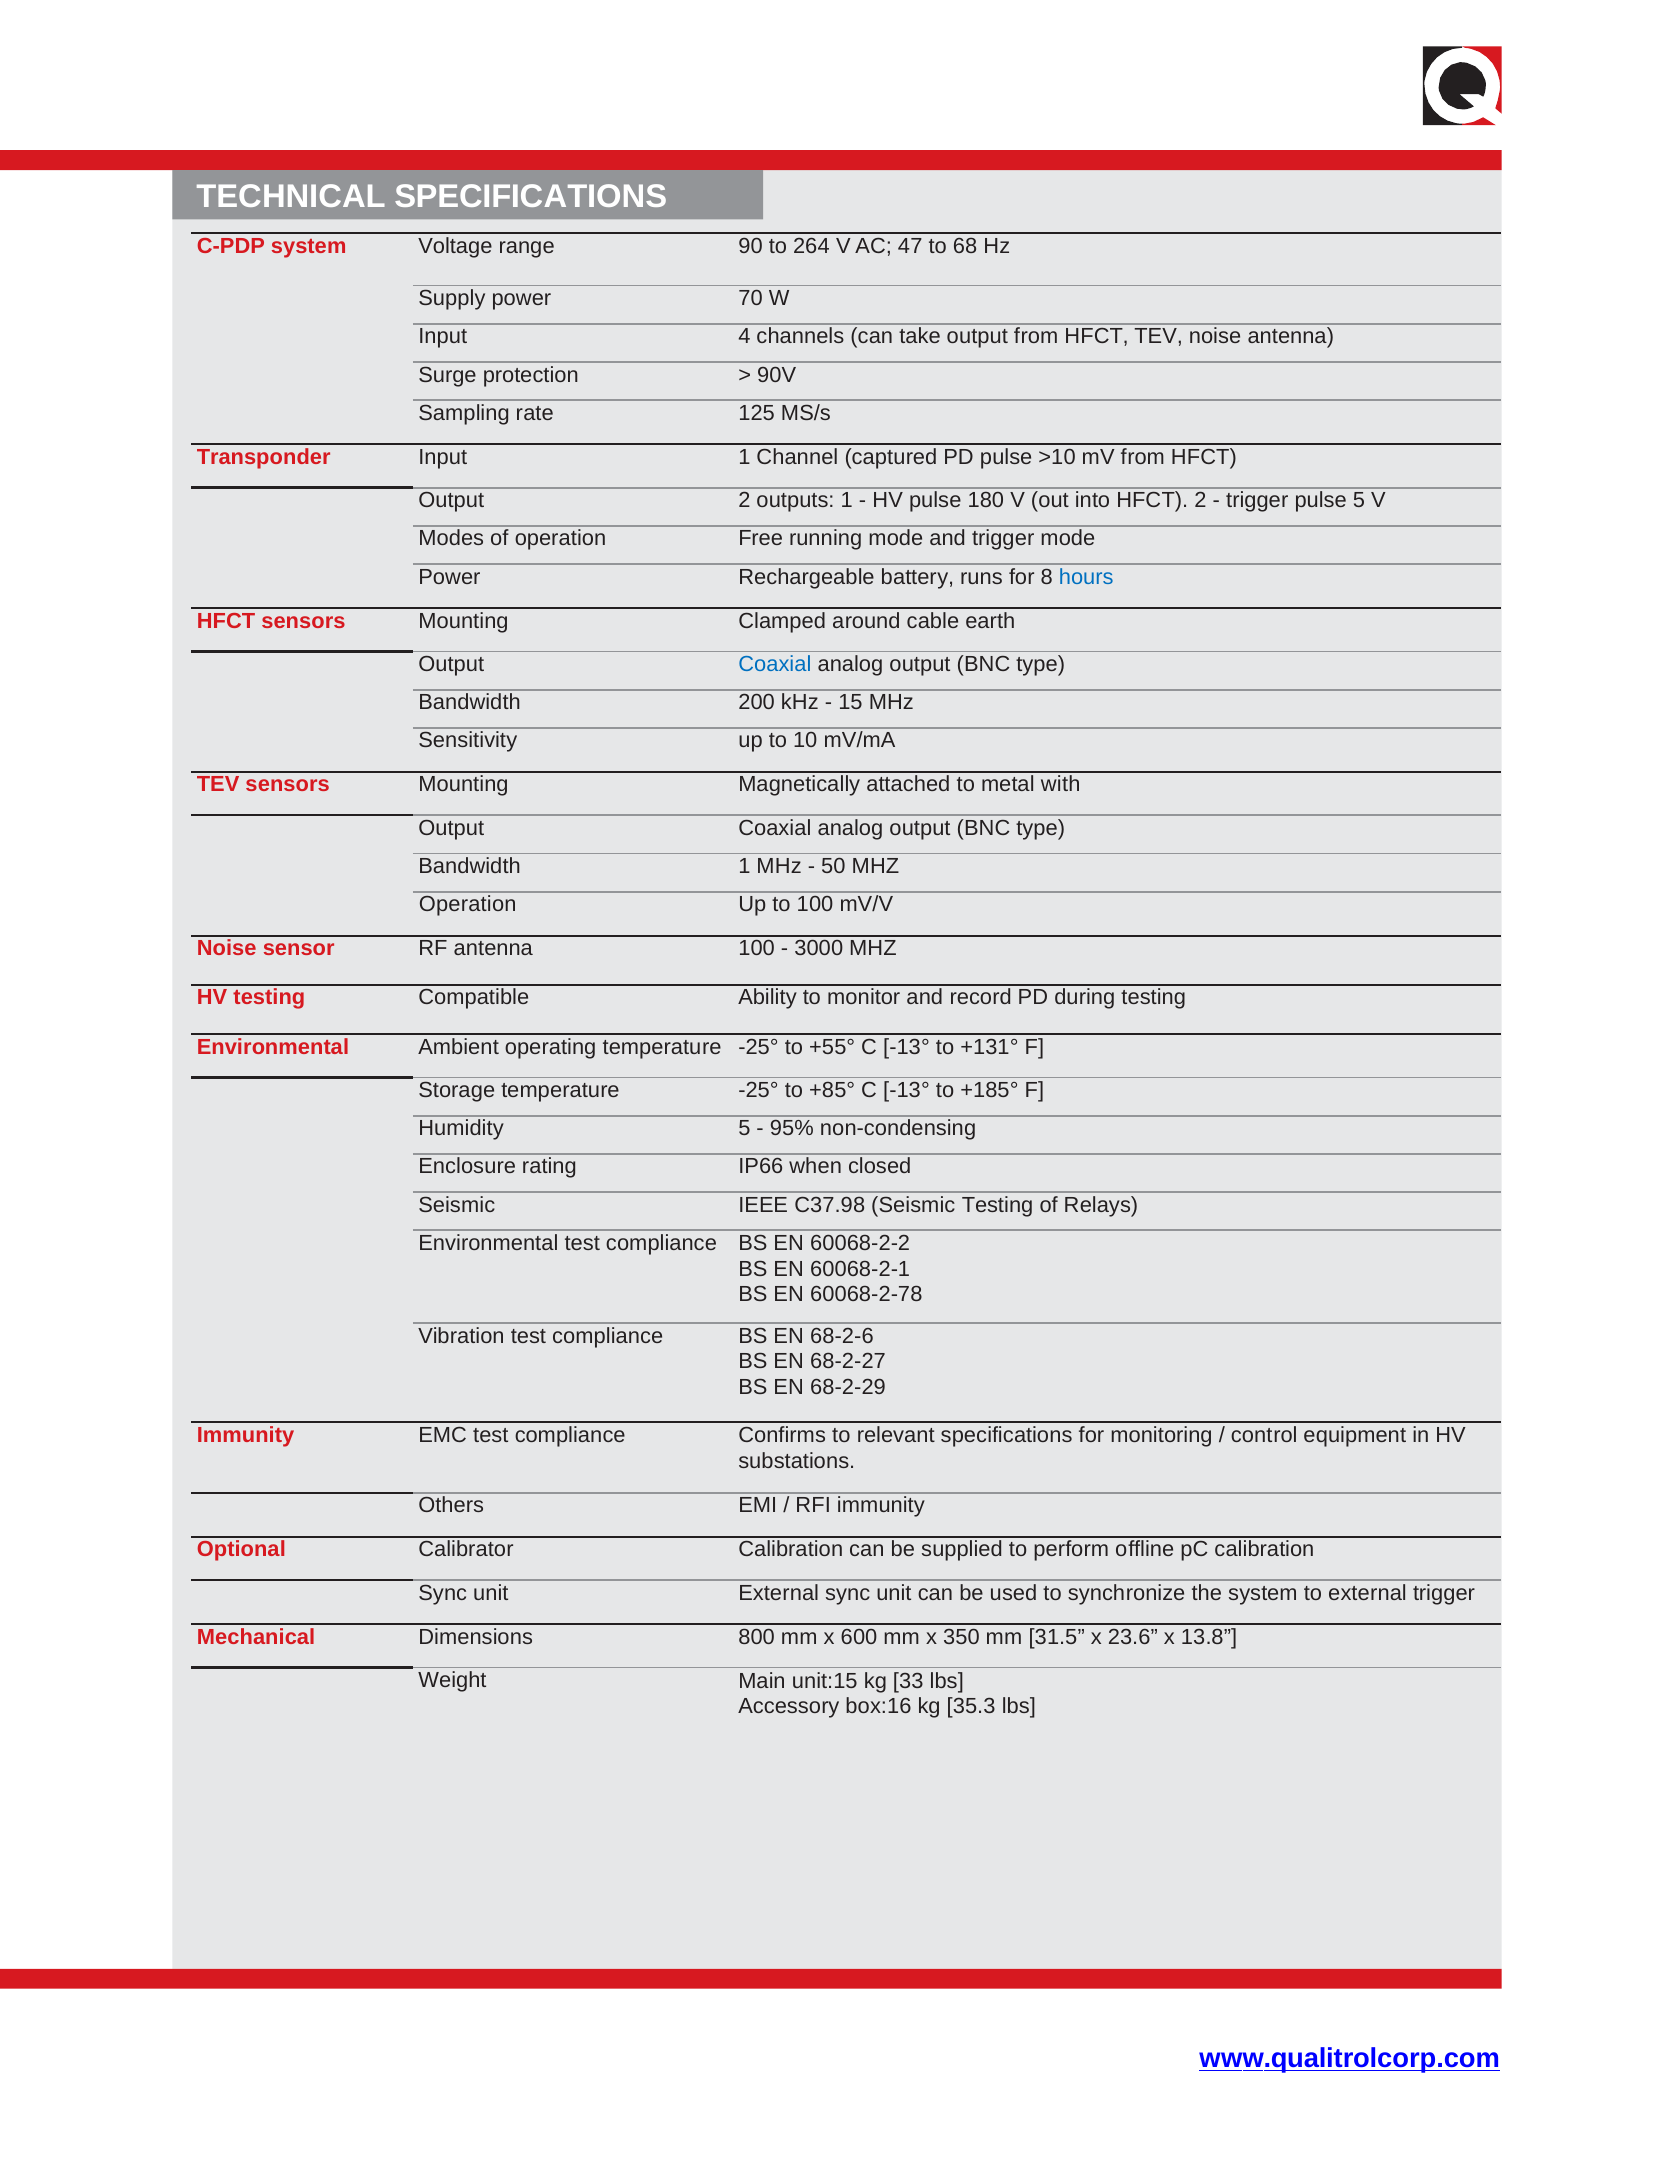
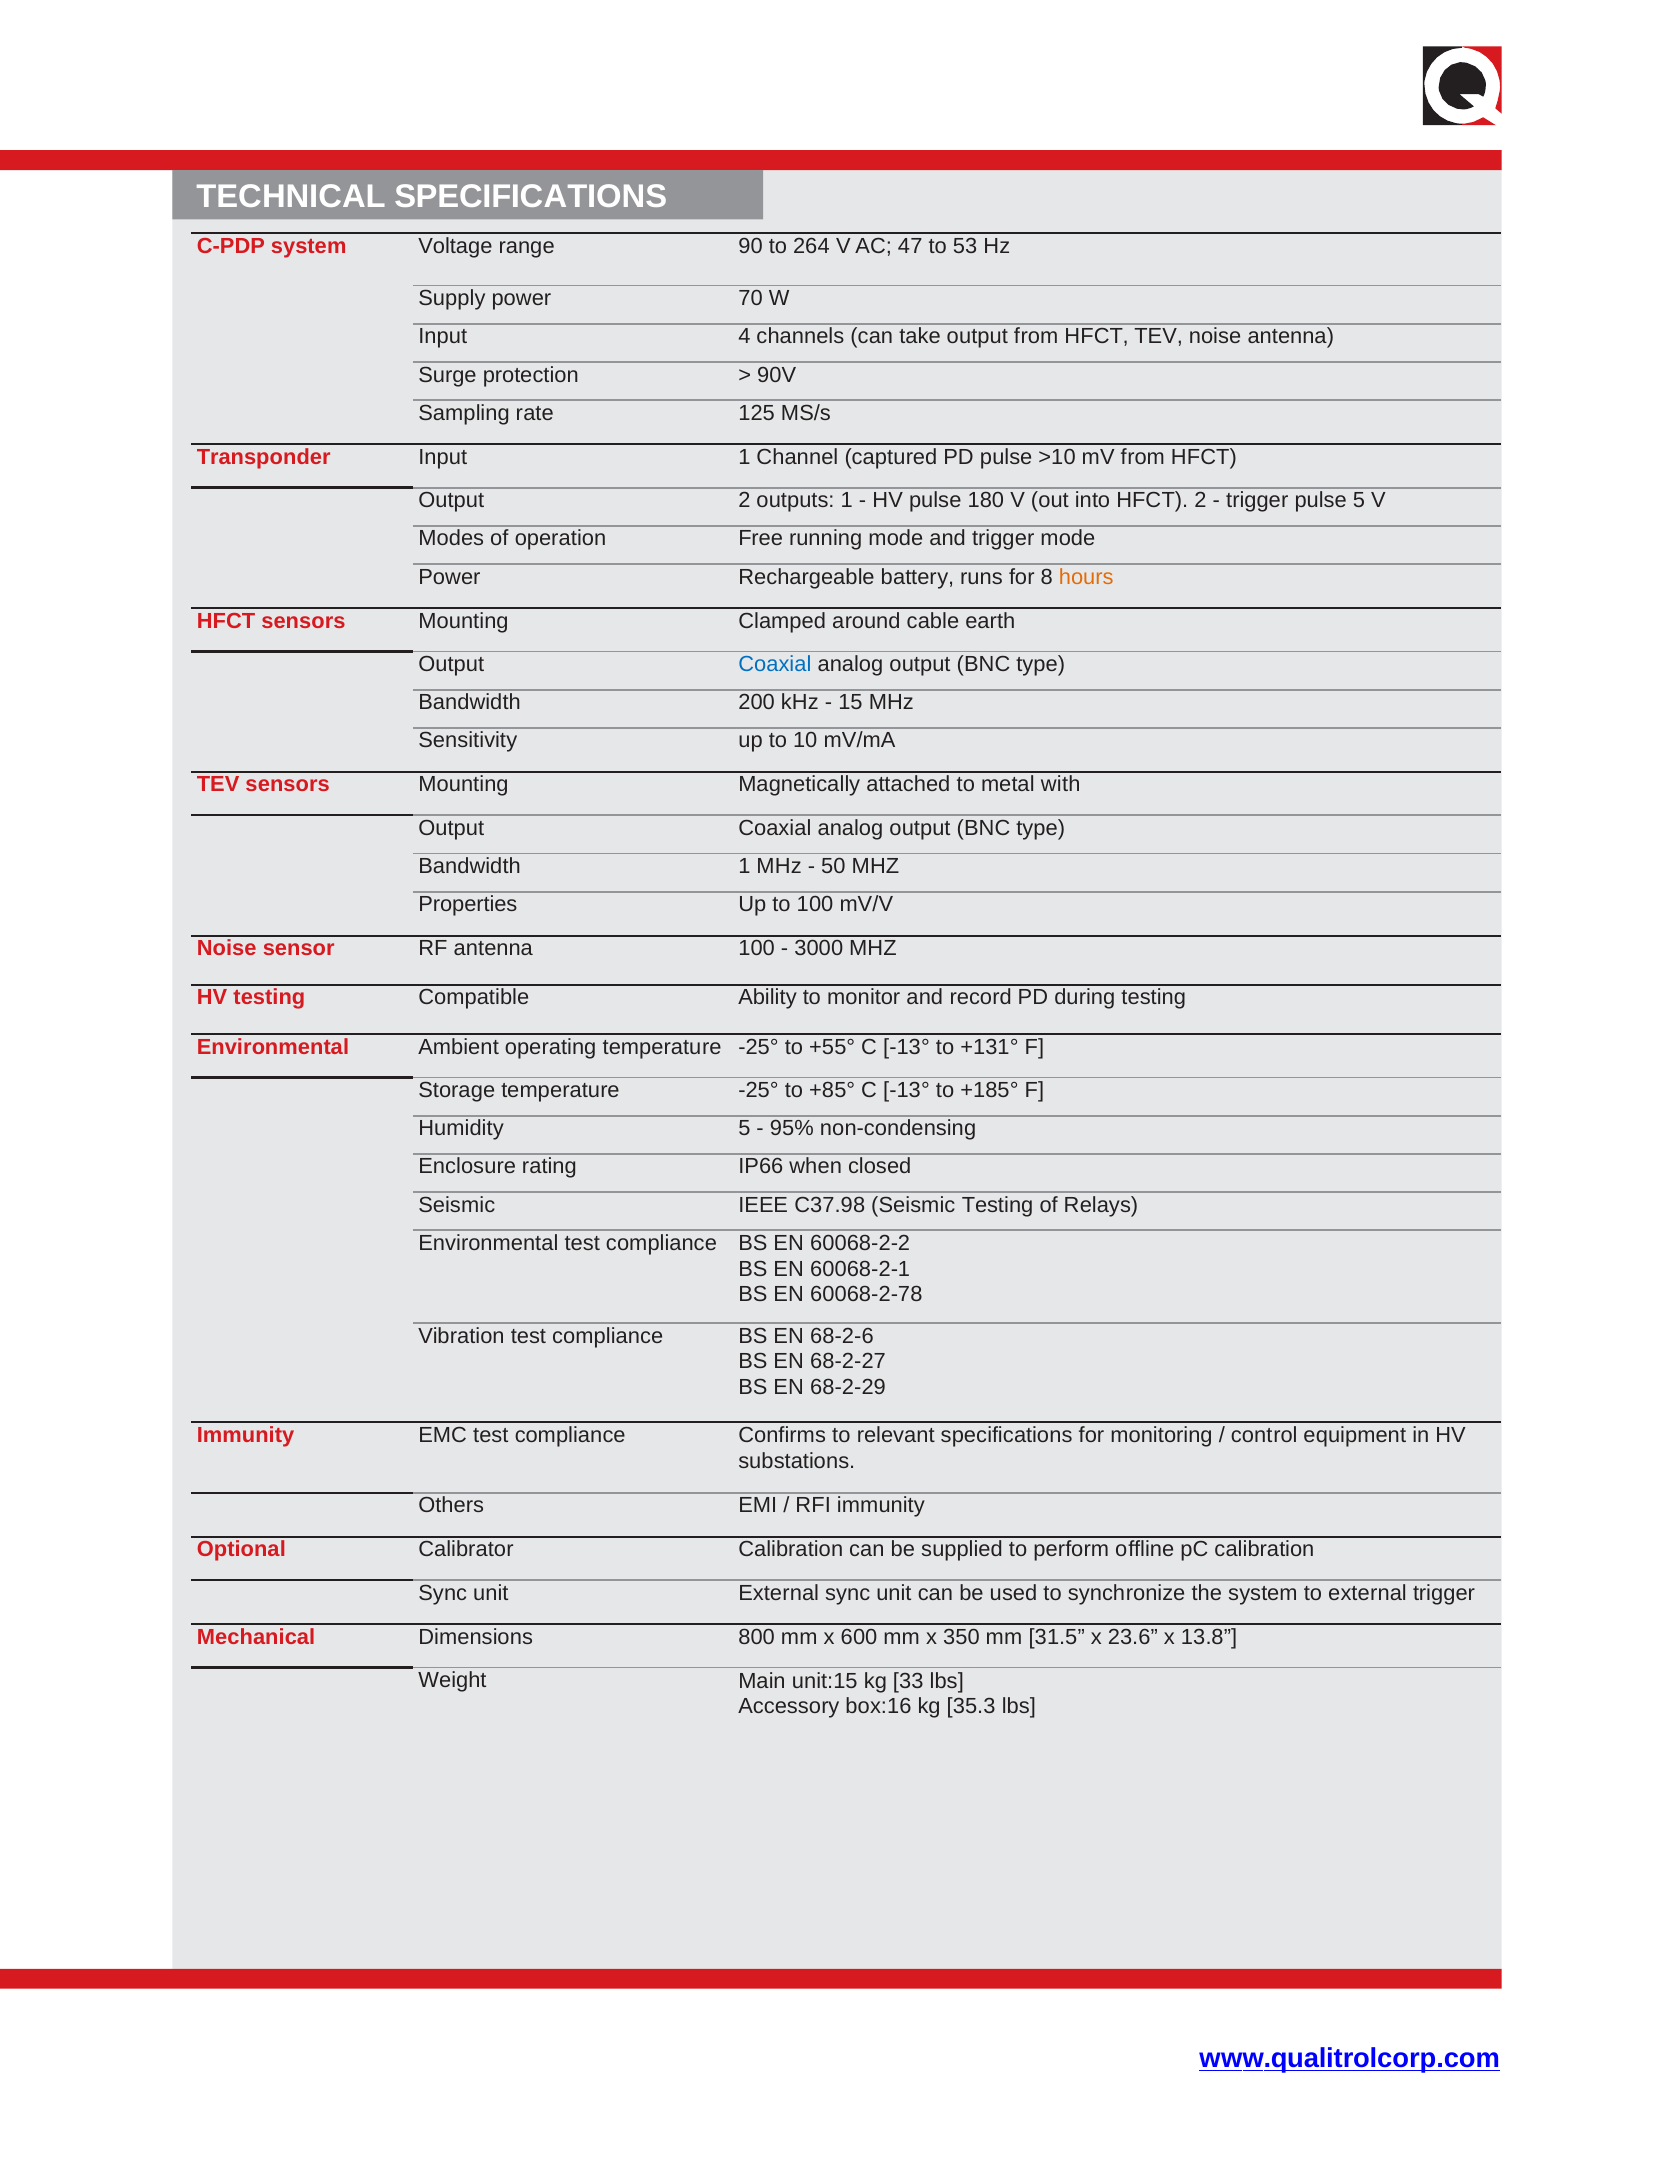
68: 68 -> 53 (965, 246)
hours colour: blue -> orange (1086, 577)
Operation: Operation -> Properties (468, 905)
